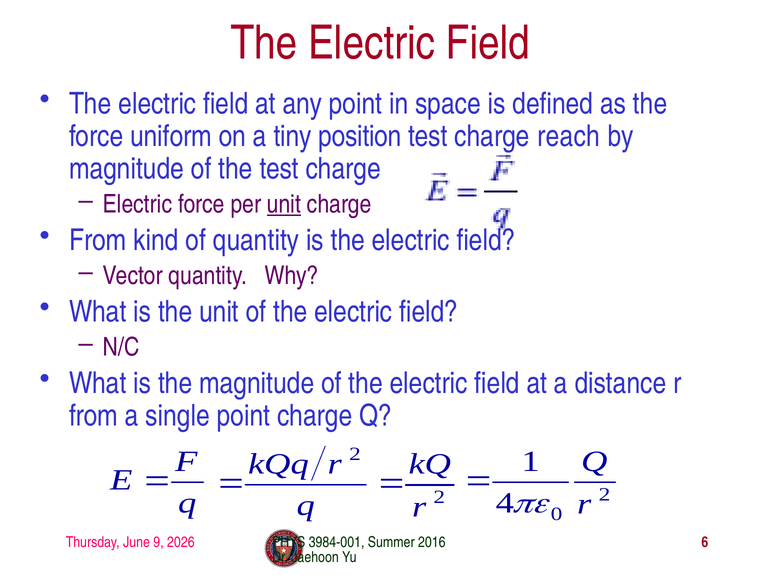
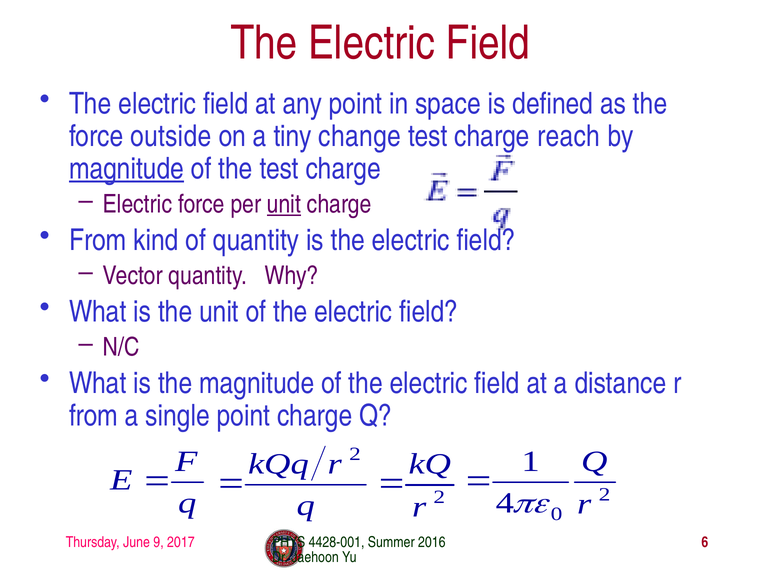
uniform: uniform -> outside (171, 136)
position: position -> change (360, 136)
magnitude underline: none -> present (127, 169)
2026: 2026 -> 2017 (181, 543)
3984-001: 3984-001 -> 4428-001 (337, 543)
